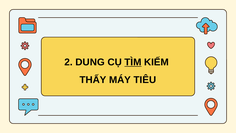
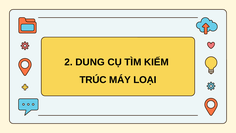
TÌM underline: present -> none (133, 62)
THẤY: THẤY -> TRÚC (93, 80)
TIÊU: TIÊU -> LOẠI (145, 80)
